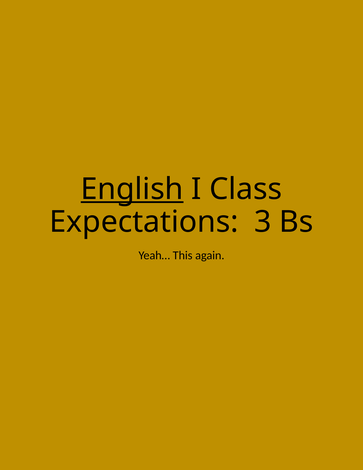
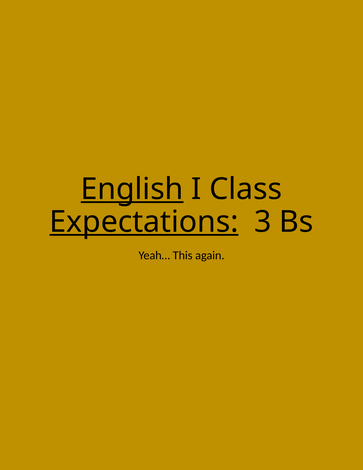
Expectations underline: none -> present (144, 222)
